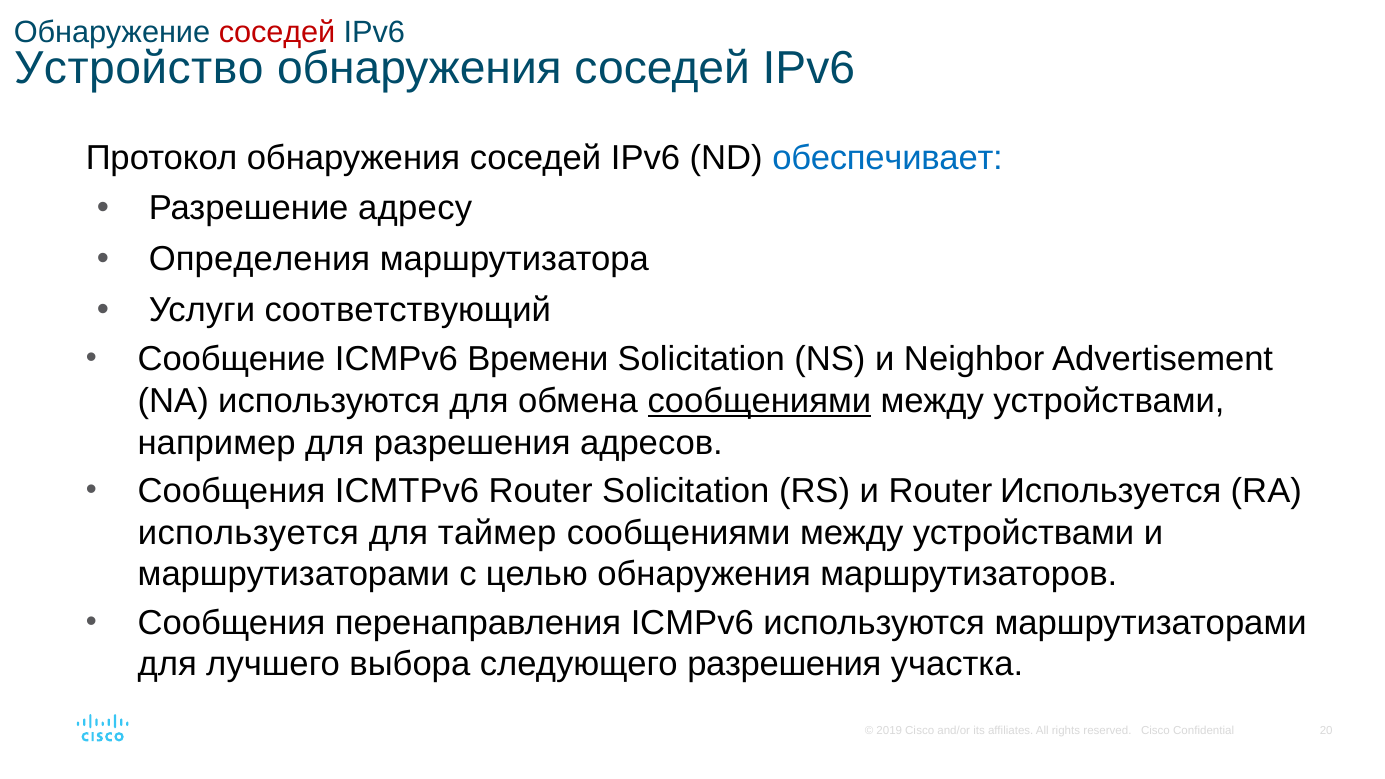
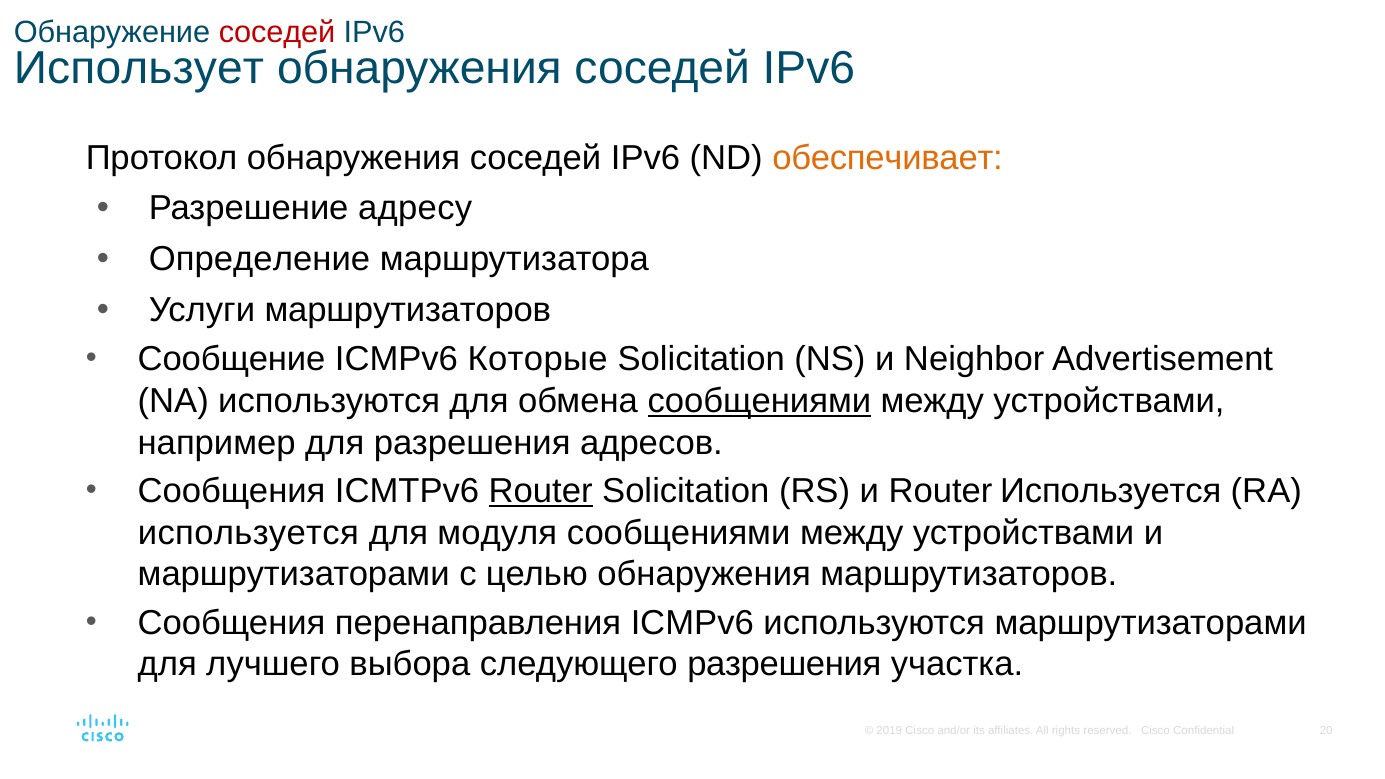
Устройство: Устройство -> Использует (139, 68)
обеспечивает colour: blue -> orange (888, 158)
Определения: Определения -> Определение (260, 259)
Услуги соответствующий: соответствующий -> маршрутизаторов (408, 310)
Времени: Времени -> Которые (538, 360)
Router underline: none -> present (541, 491)
таймер: таймер -> модуля (497, 533)
